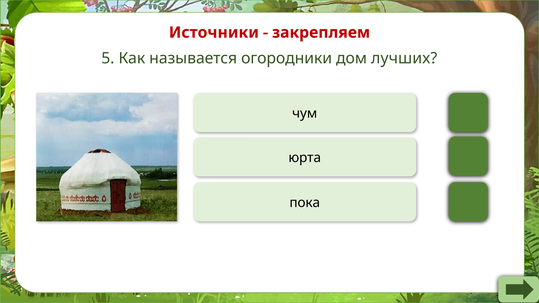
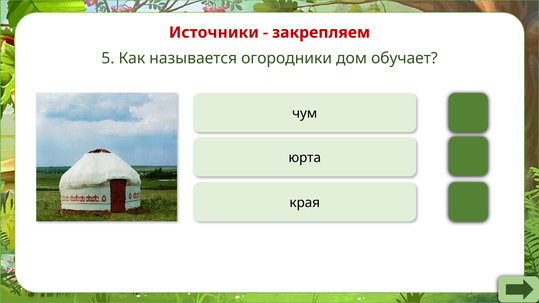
лучших: лучших -> обучает (404, 58)
пока: пока -> края (305, 203)
